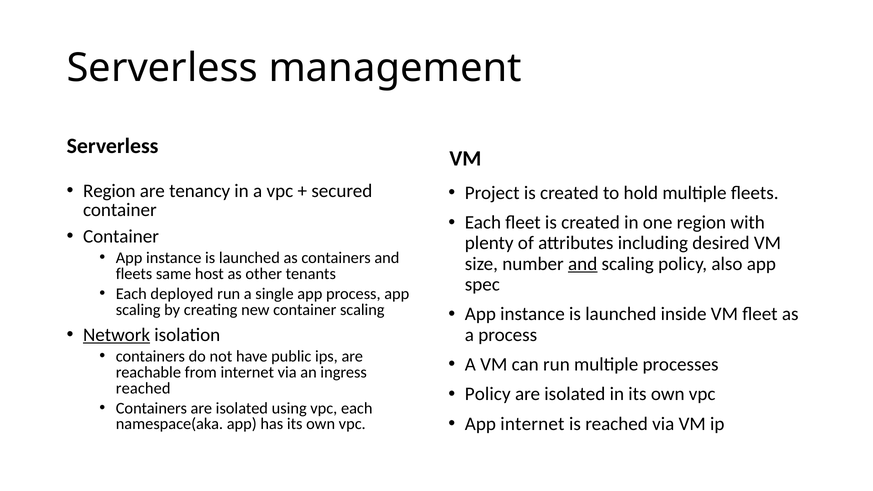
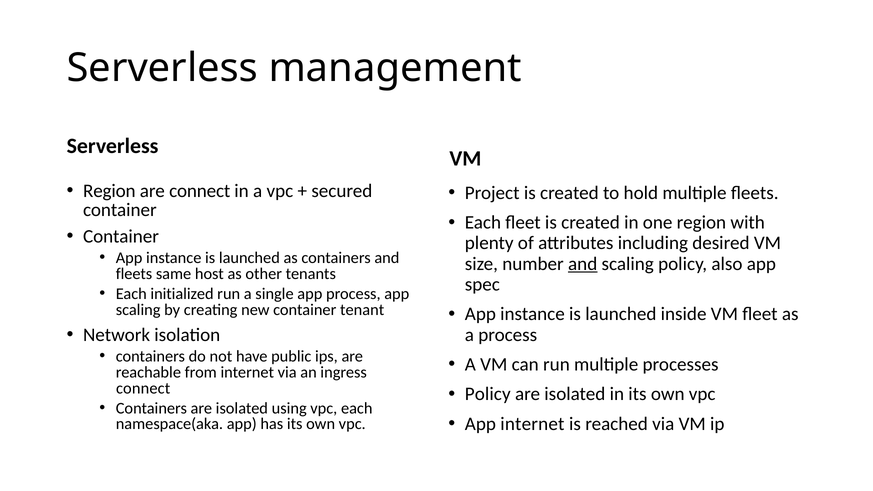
are tenancy: tenancy -> connect (200, 191)
deployed: deployed -> initialized (182, 294)
container scaling: scaling -> tenant (362, 310)
Network underline: present -> none (117, 335)
reached: reached -> connect (143, 388)
